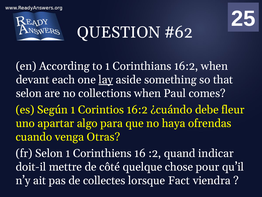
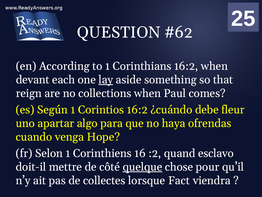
selon: selon -> reign (29, 93)
Otras: Otras -> Hope (103, 137)
indicar: indicar -> esclavo (216, 153)
quelque underline: none -> present (142, 166)
